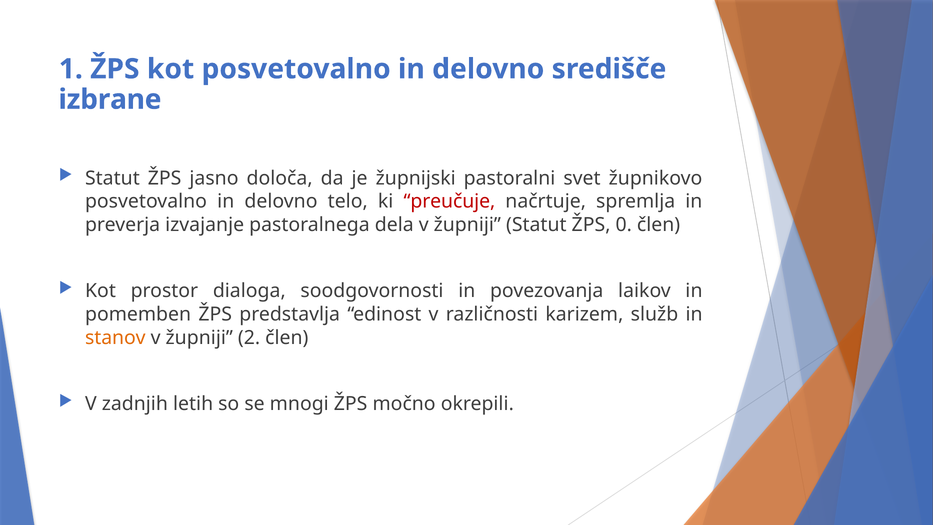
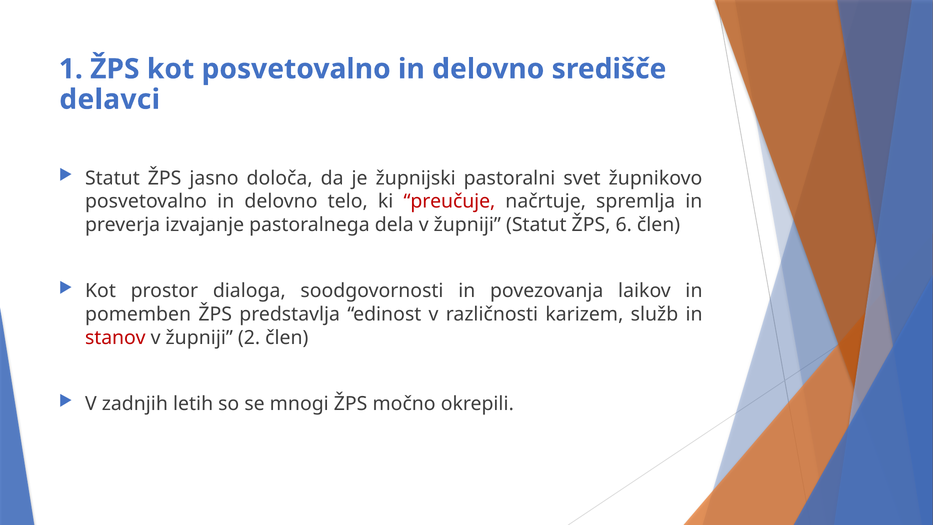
izbrane: izbrane -> delavci (110, 99)
0: 0 -> 6 (624, 225)
stanov colour: orange -> red (115, 338)
